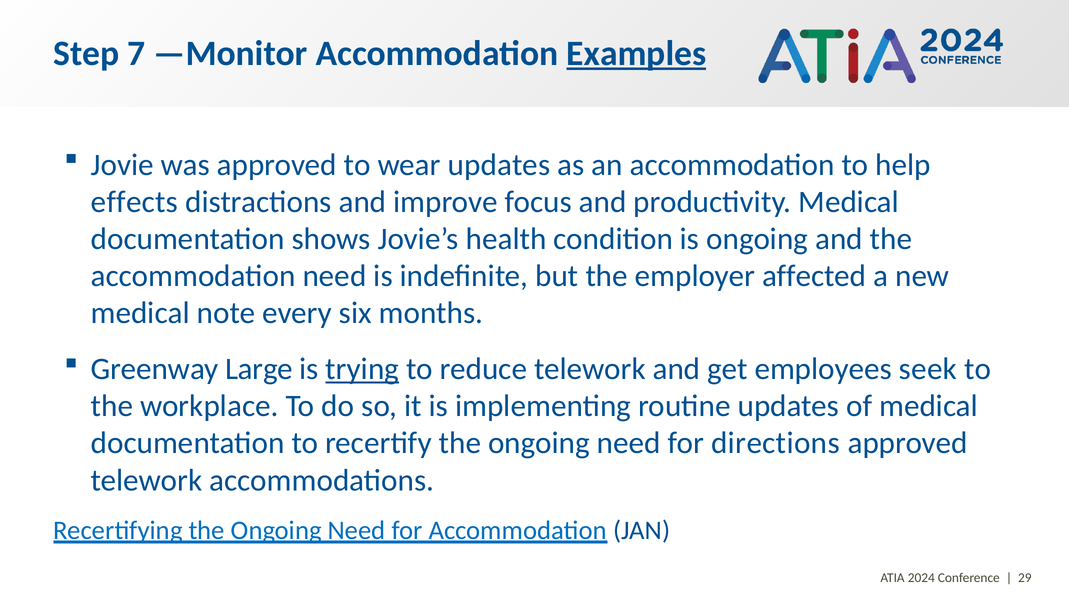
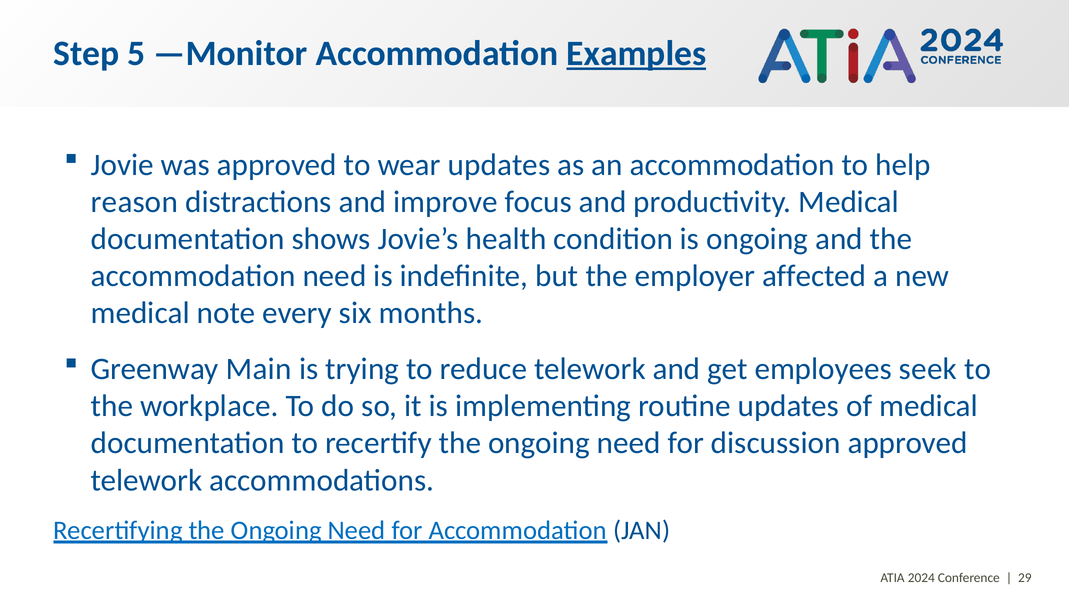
7: 7 -> 5 (136, 54)
effects: effects -> reason (134, 202)
Large: Large -> Main (259, 369)
trying underline: present -> none (362, 369)
directions: directions -> discussion (776, 443)
